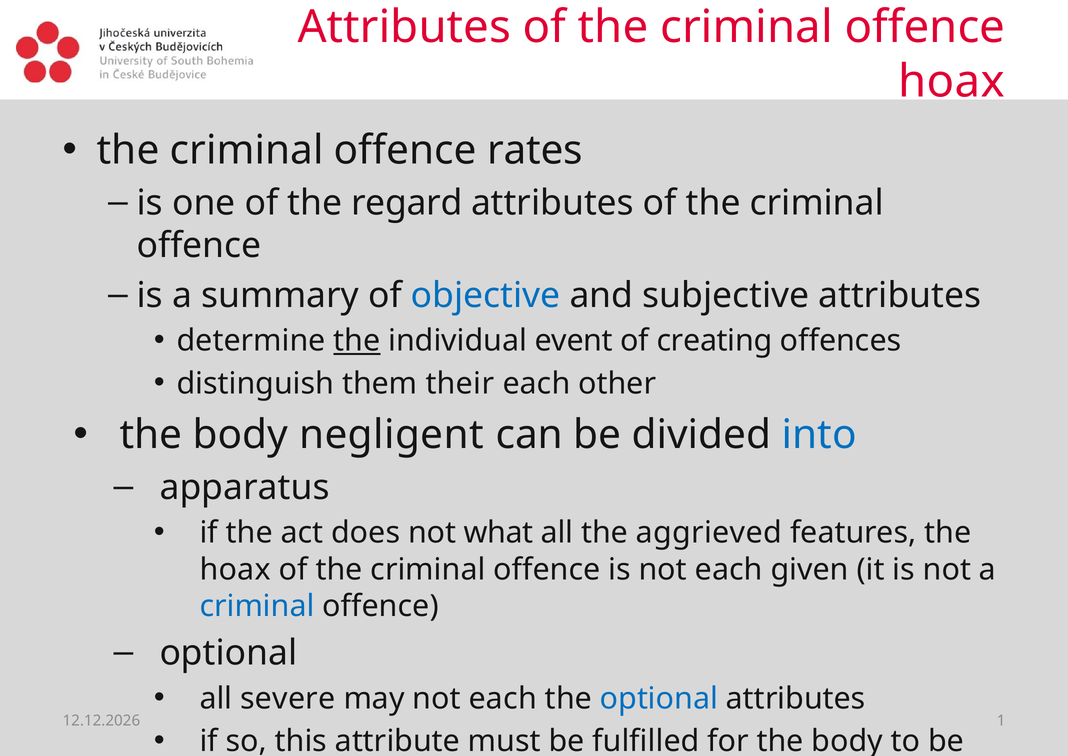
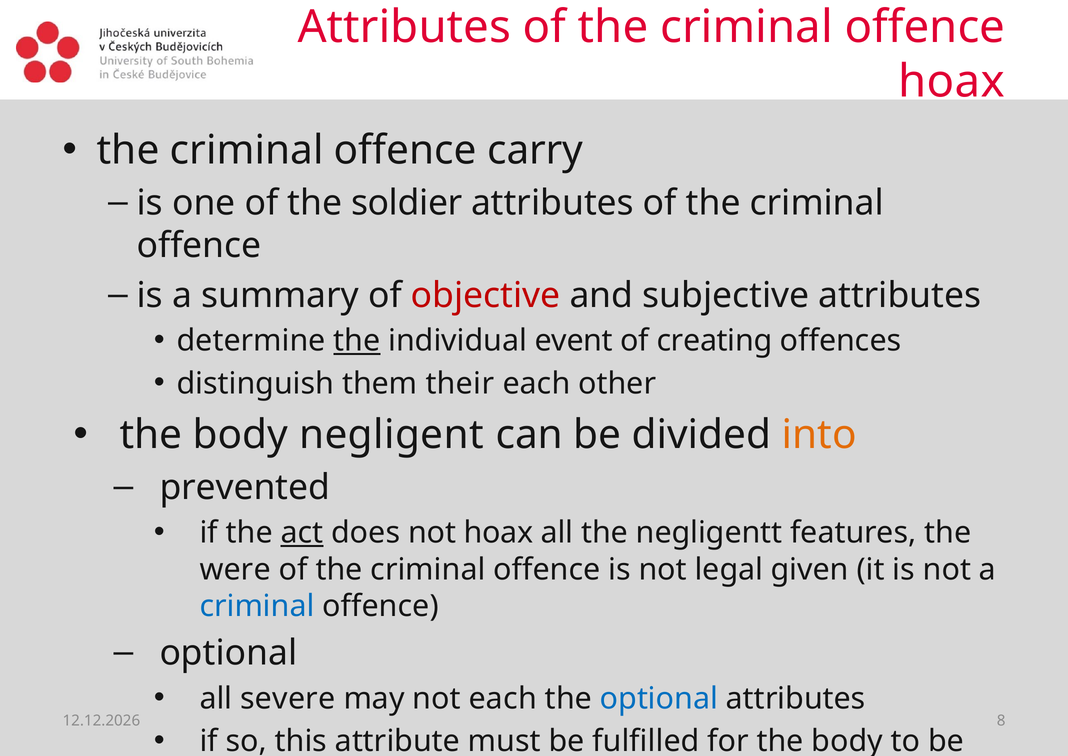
rates: rates -> carry (535, 150)
regard: regard -> soldier (407, 203)
objective colour: blue -> red (486, 295)
into colour: blue -> orange (819, 435)
apparatus: apparatus -> prevented (245, 487)
act underline: none -> present (302, 532)
not what: what -> hoax (498, 532)
aggrieved: aggrieved -> negligentt (709, 532)
hoax: hoax -> were (235, 569)
is not each: each -> legal (729, 569)
1: 1 -> 8 (1001, 720)
